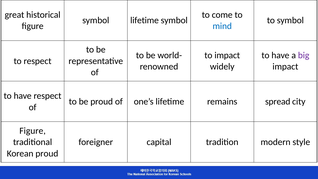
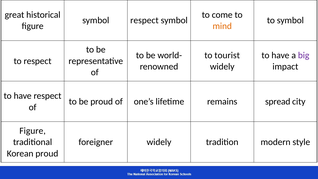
symbol lifetime: lifetime -> respect (144, 20)
mind colour: blue -> orange (222, 26)
to impact: impact -> tourist (227, 55)
foreigner capital: capital -> widely (159, 142)
